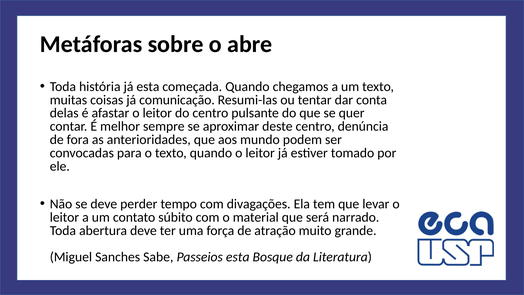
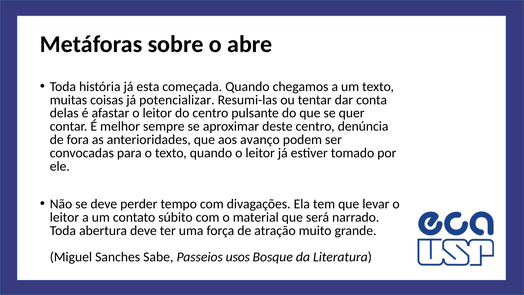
comunicação: comunicação -> potencializar (177, 100)
mundo: mundo -> avanço (260, 140)
Passeios esta: esta -> usos (238, 257)
